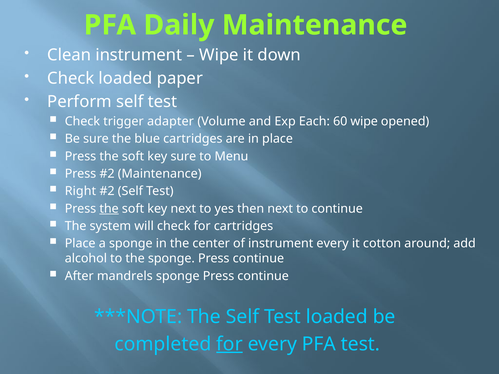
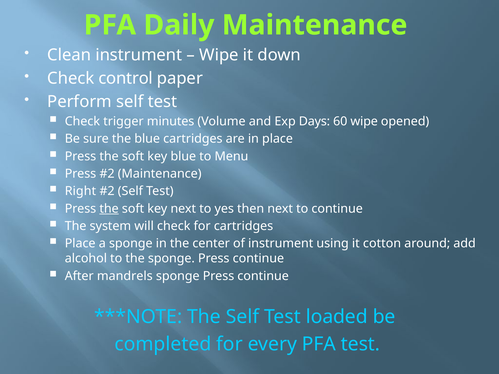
Check loaded: loaded -> control (126, 78)
adapter: adapter -> minutes (171, 121)
Each: Each -> Days (314, 121)
key sure: sure -> blue (183, 156)
instrument every: every -> using (333, 244)
for underline: present -> none (229, 344)
